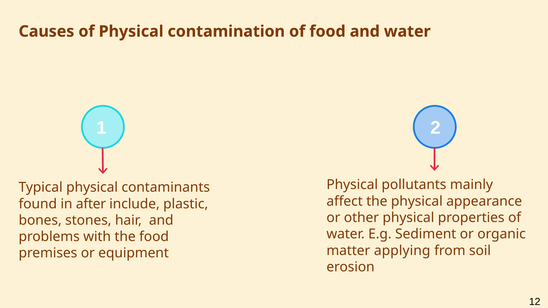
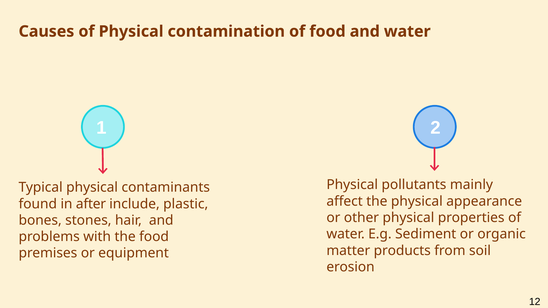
applying: applying -> products (402, 251)
